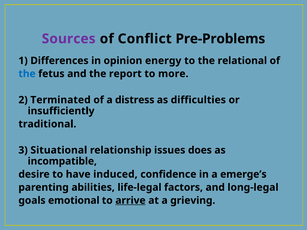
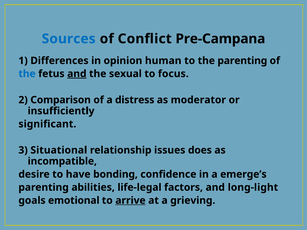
Sources colour: purple -> blue (69, 39)
Pre-Problems: Pre-Problems -> Pre-Campana (220, 39)
energy: energy -> human (163, 61)
the relational: relational -> parenting (242, 61)
and underline: none -> present (77, 74)
report: report -> sexual (125, 74)
more: more -> focus (173, 74)
Terminated: Terminated -> Comparison (61, 100)
difficulties: difficulties -> moderator (198, 100)
traditional: traditional -> significant (47, 124)
induced: induced -> bonding (116, 174)
long-legal: long-legal -> long-light (253, 188)
